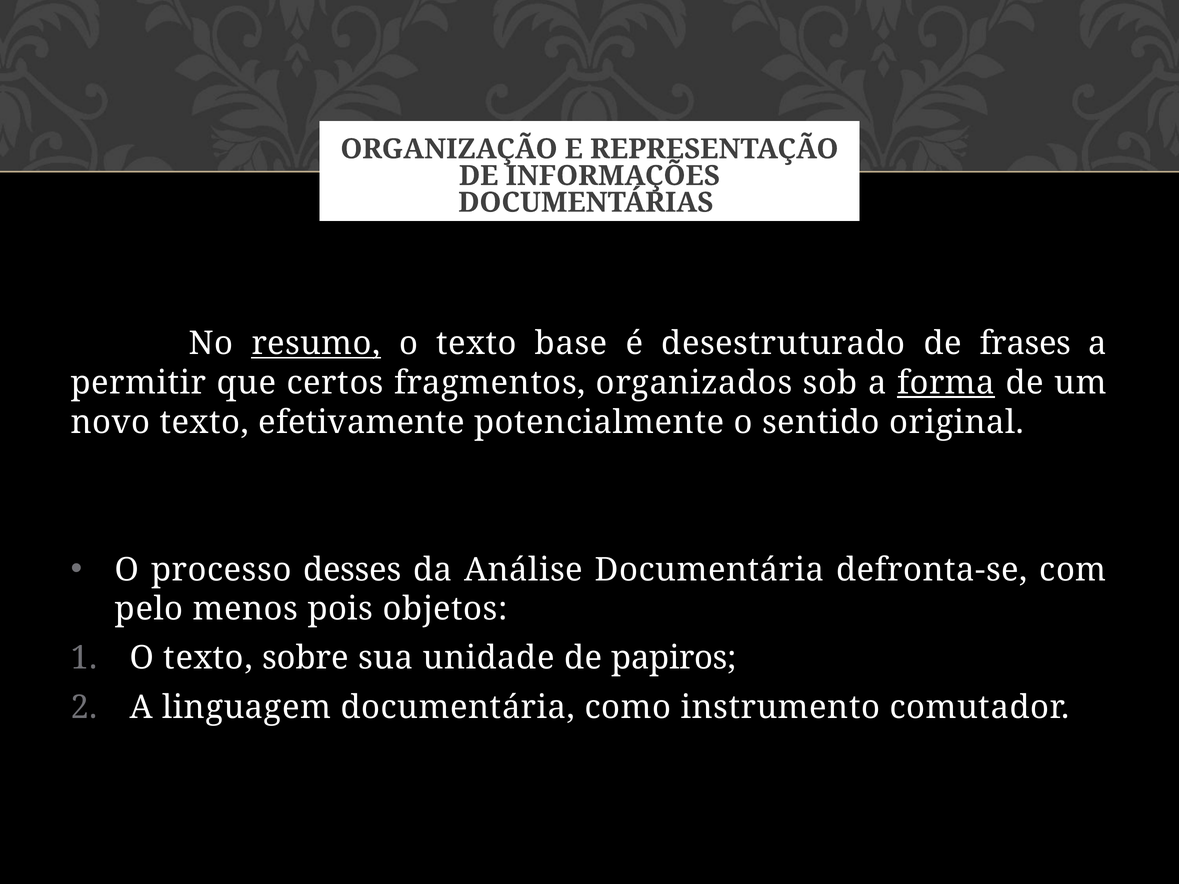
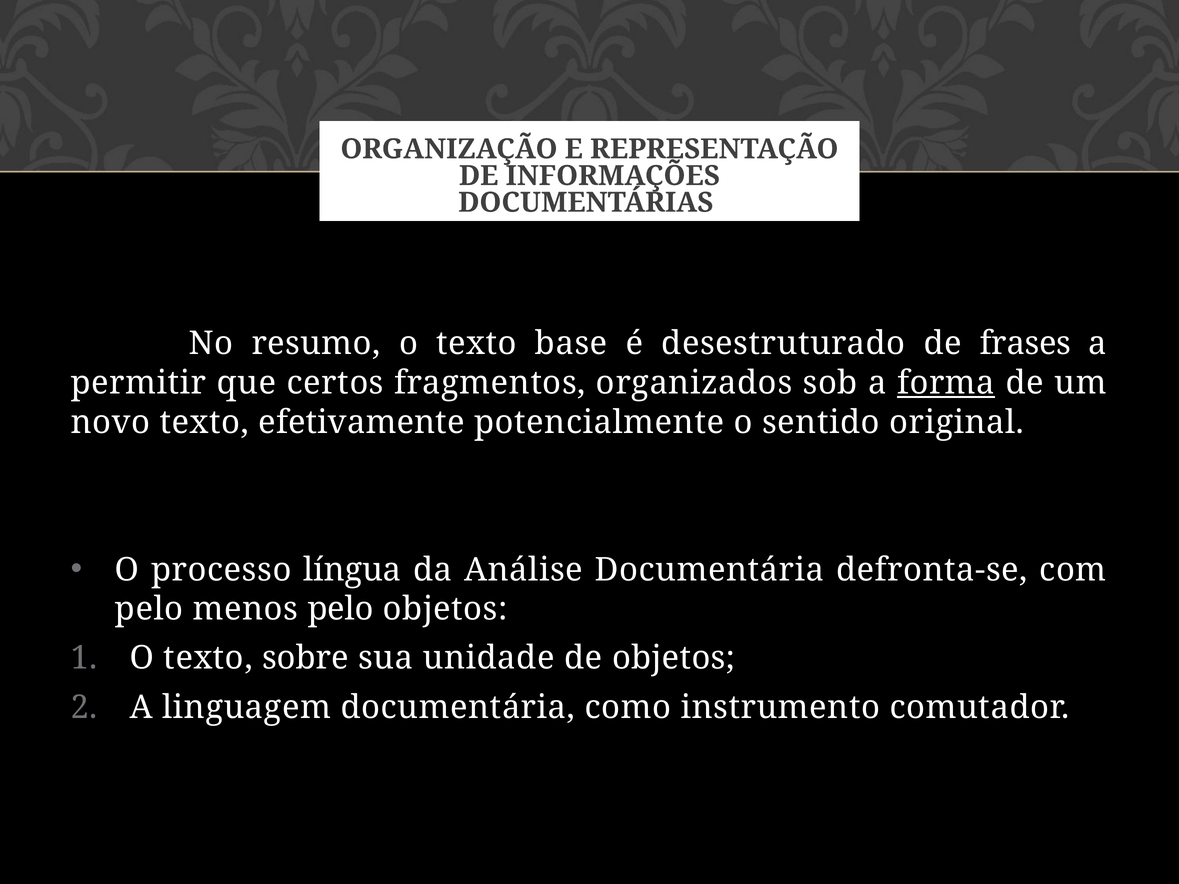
resumo underline: present -> none (316, 344)
desses: desses -> língua (352, 570)
menos pois: pois -> pelo (341, 609)
de papiros: papiros -> objetos (674, 658)
